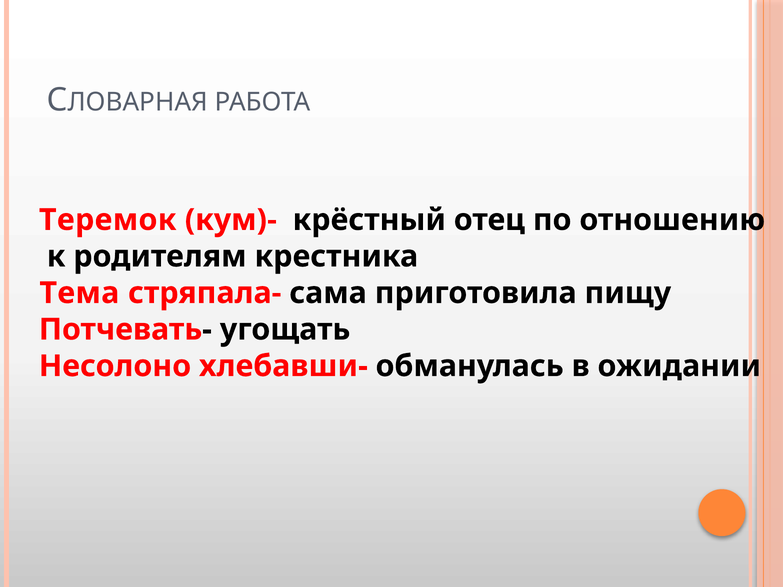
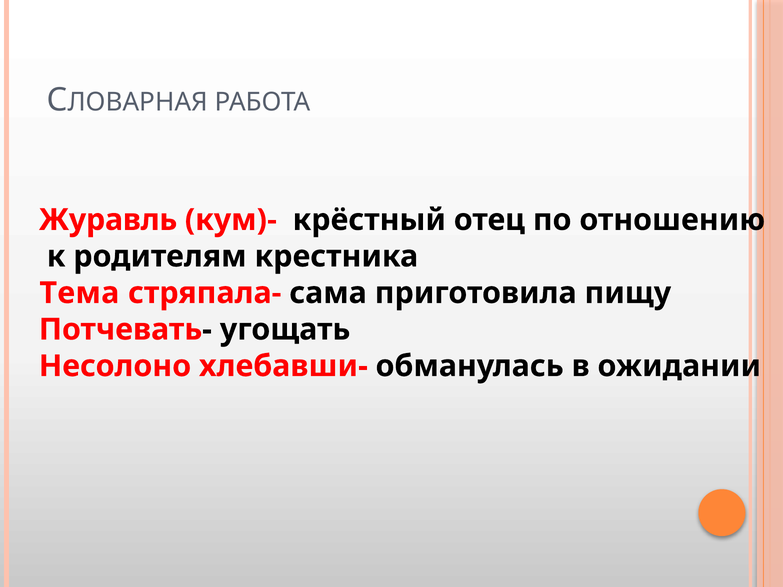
Теремок: Теремок -> Журавль (108, 220)
